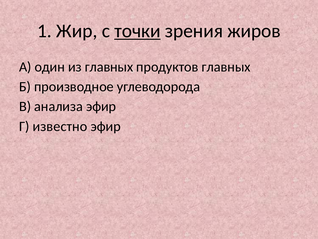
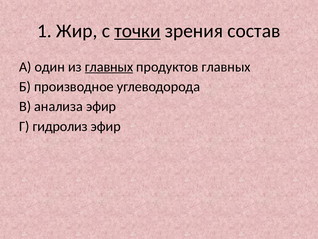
жиров: жиров -> состав (254, 31)
главных underline: none -> present (109, 67)
известно: известно -> гидролиз (60, 126)
